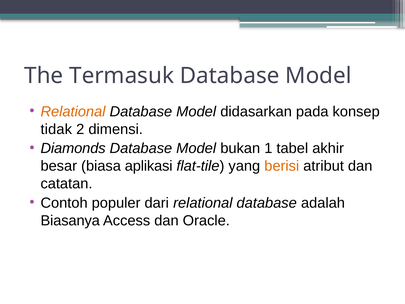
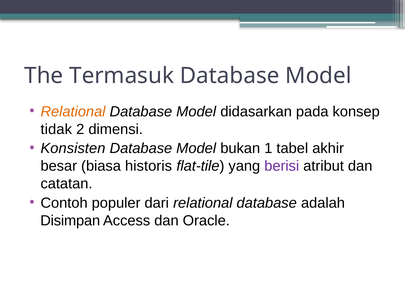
Diamonds: Diamonds -> Konsisten (73, 148)
aplikasi: aplikasi -> historis (149, 166)
berisi colour: orange -> purple (282, 166)
Biasanya: Biasanya -> Disimpan (70, 220)
